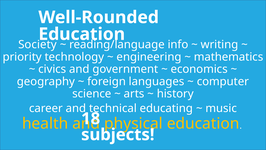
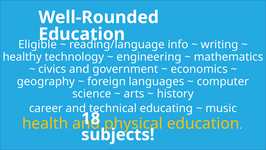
Society: Society -> Eligible (38, 45)
priority: priority -> healthy (22, 57)
